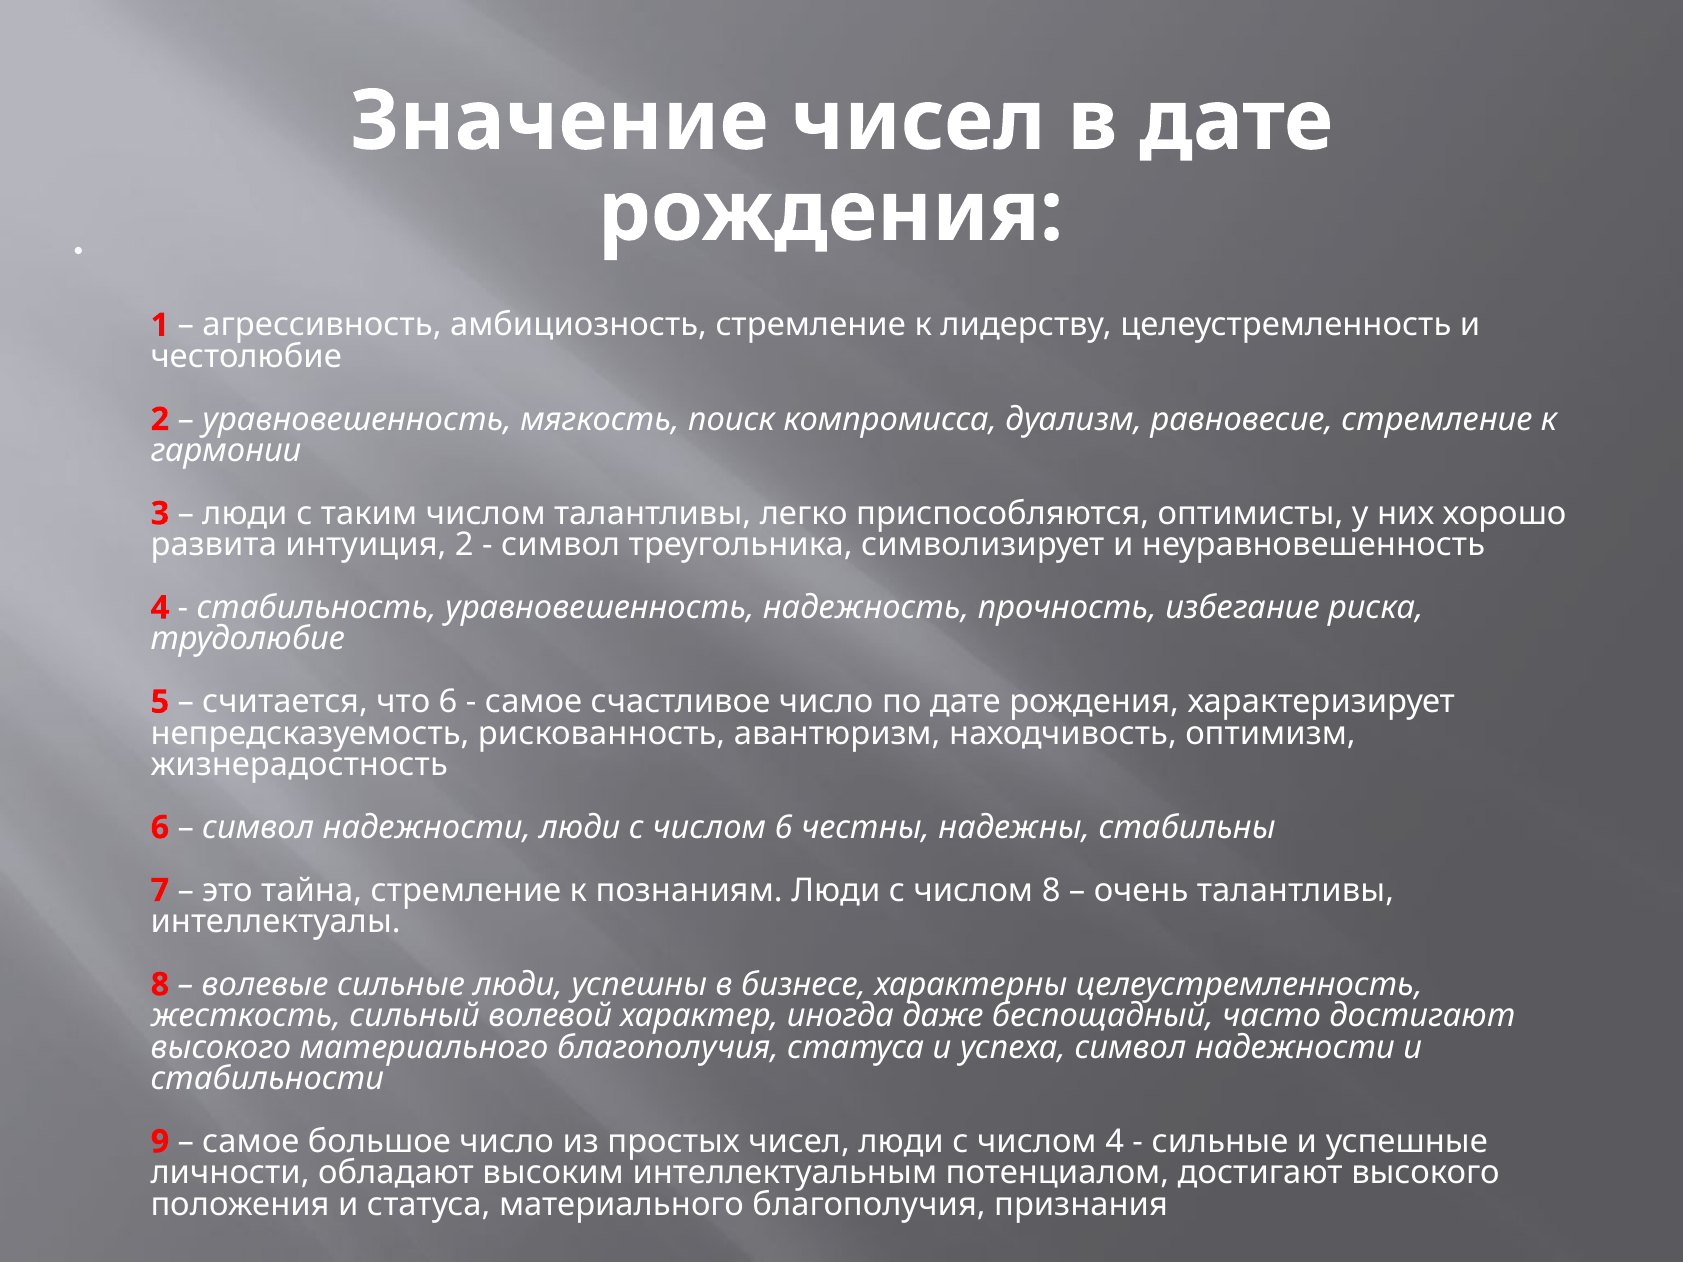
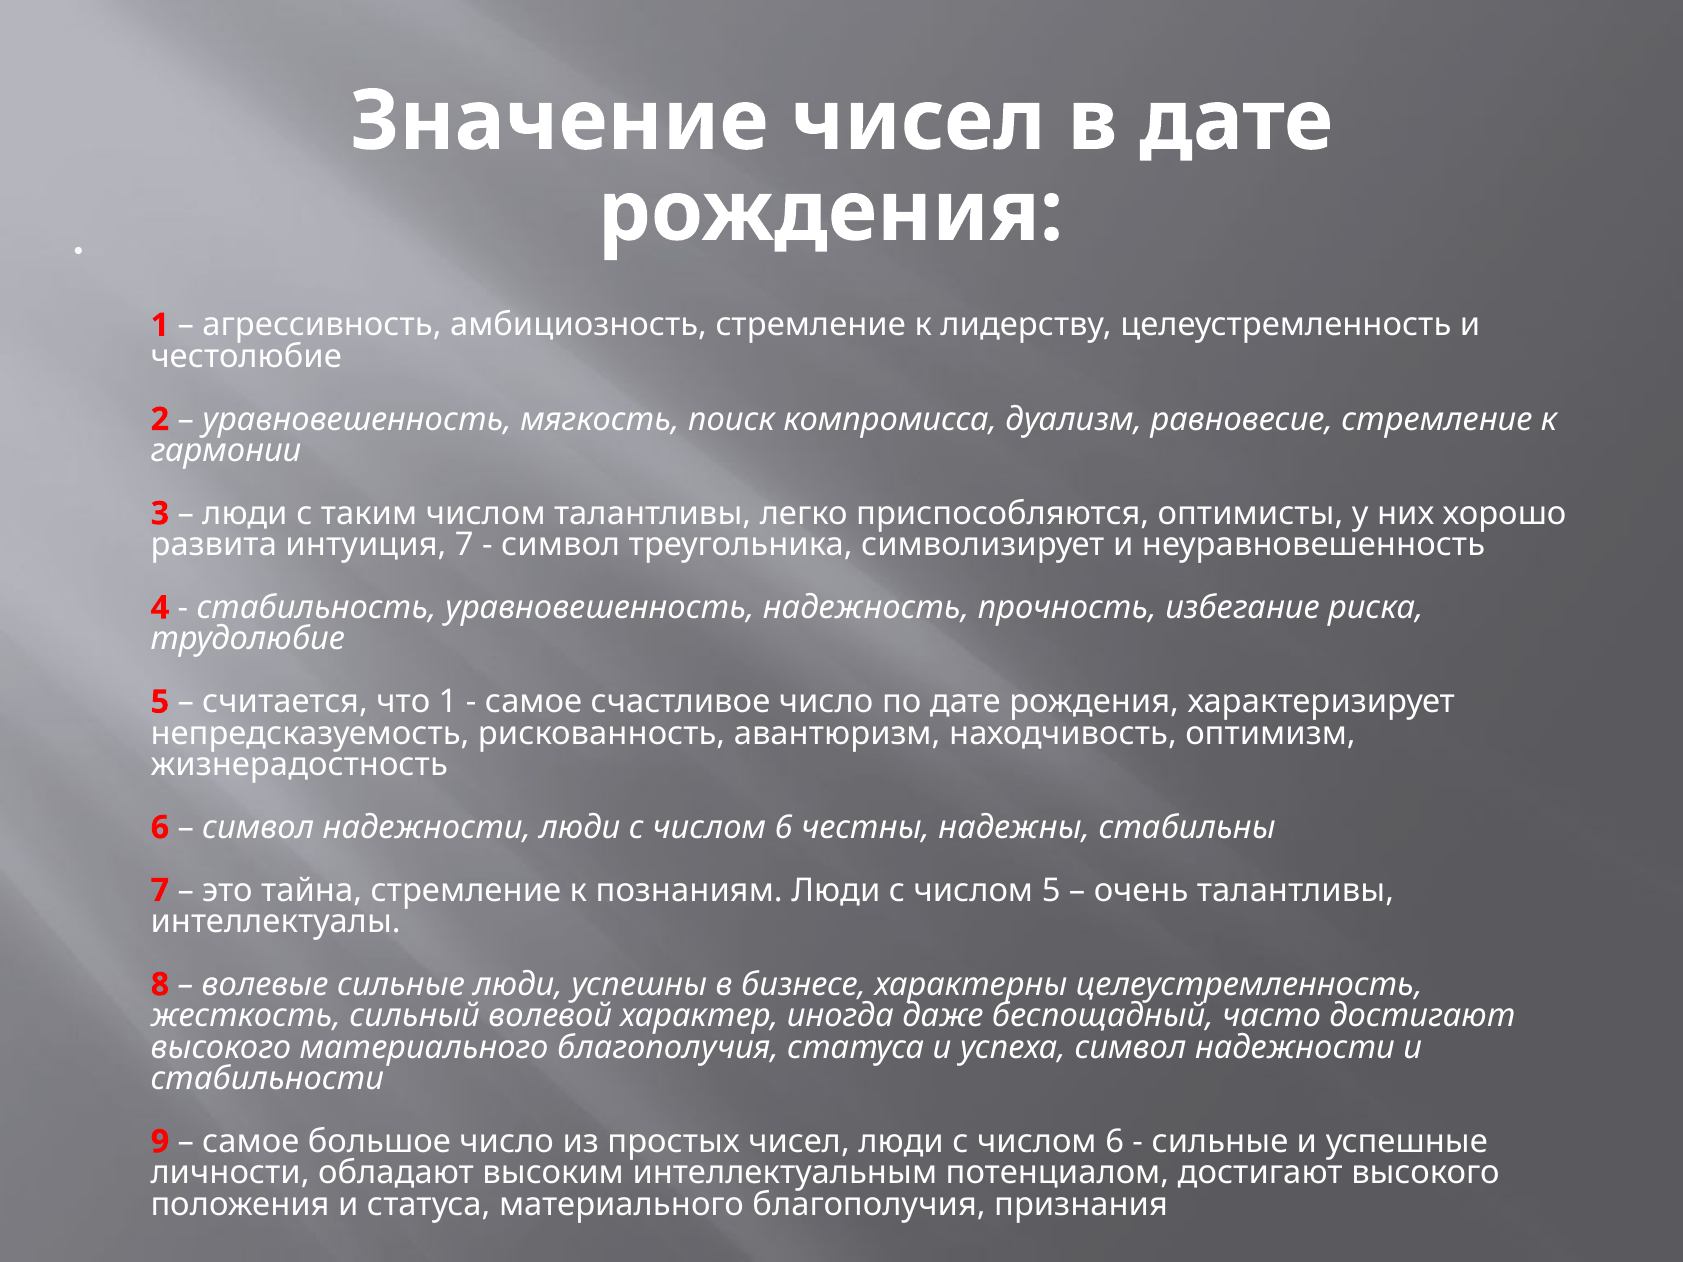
интуиция 2: 2 -> 7 (464, 545)
что 6: 6 -> 1 (448, 702)
числом 8: 8 -> 5 (1051, 891)
4: 4 -> 6 (1115, 1142)
